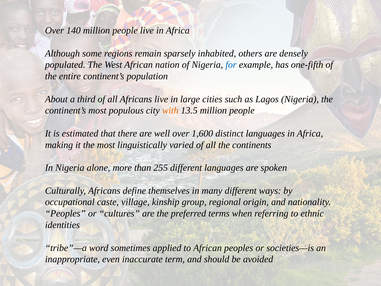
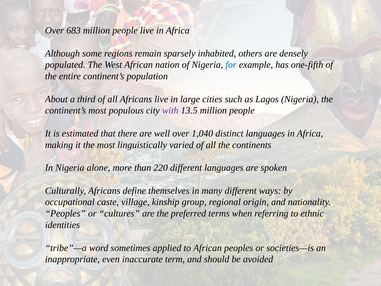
140: 140 -> 683 (74, 30)
with colour: orange -> purple (170, 110)
1,600: 1,600 -> 1,040 (202, 133)
255: 255 -> 220 (161, 168)
